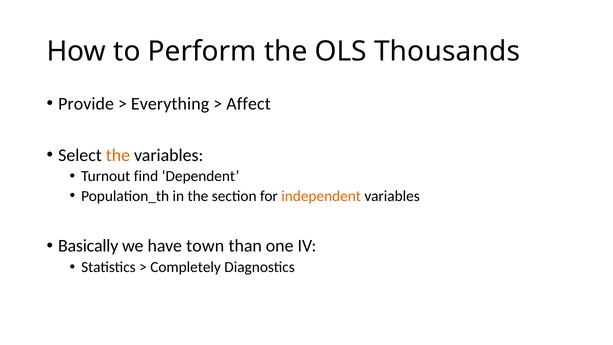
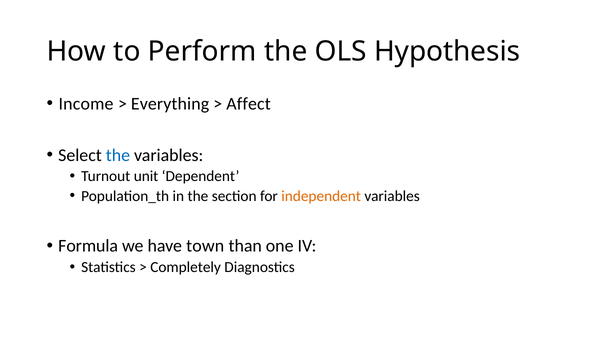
Thousands: Thousands -> Hypothesis (447, 51)
Provide: Provide -> Income (86, 104)
the colour: orange -> blue (118, 155)
find: find -> unit (146, 176)
Basically: Basically -> Formula (88, 246)
